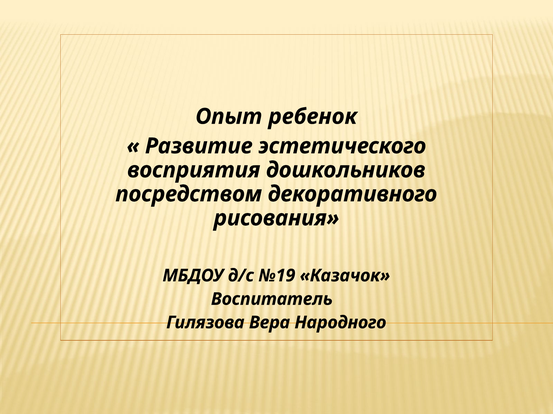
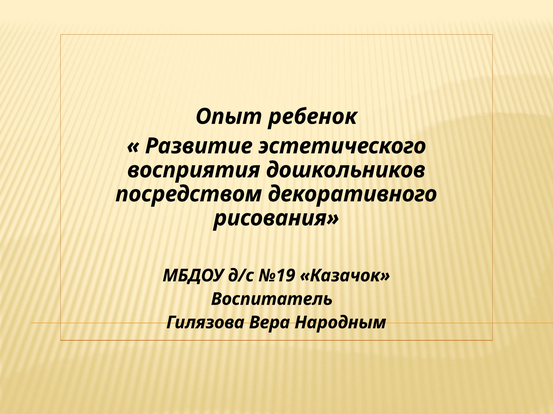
Народного: Народного -> Народным (340, 323)
